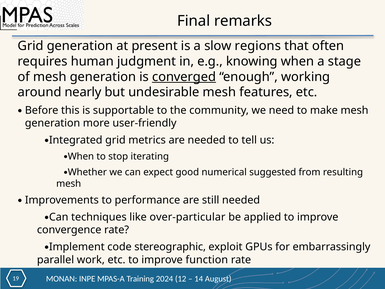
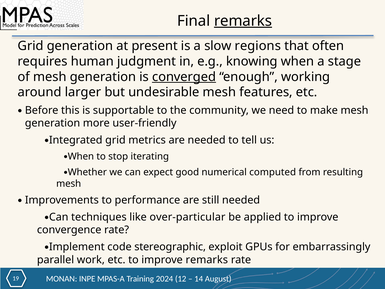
remarks underline: none -> present (243, 21)
nearly: nearly -> larger (83, 92)
suggested: suggested -> computed (273, 172)
improve function: function -> remarks (207, 260)
